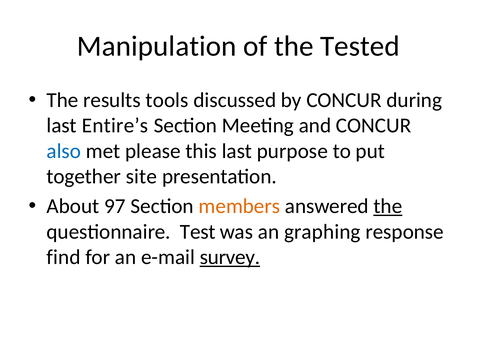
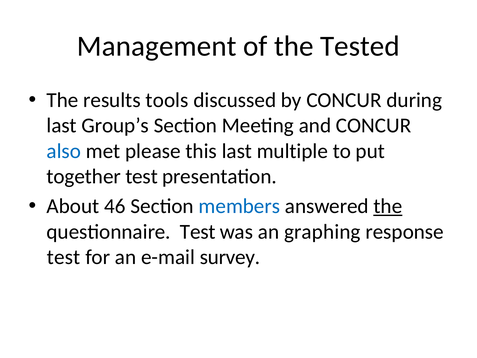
Manipulation: Manipulation -> Management (157, 46)
Entire’s: Entire’s -> Group’s (115, 126)
purpose: purpose -> multiple (292, 151)
together site: site -> test (142, 176)
97: 97 -> 46 (115, 206)
members colour: orange -> blue (239, 206)
find: find -> test (64, 257)
survey underline: present -> none (230, 257)
